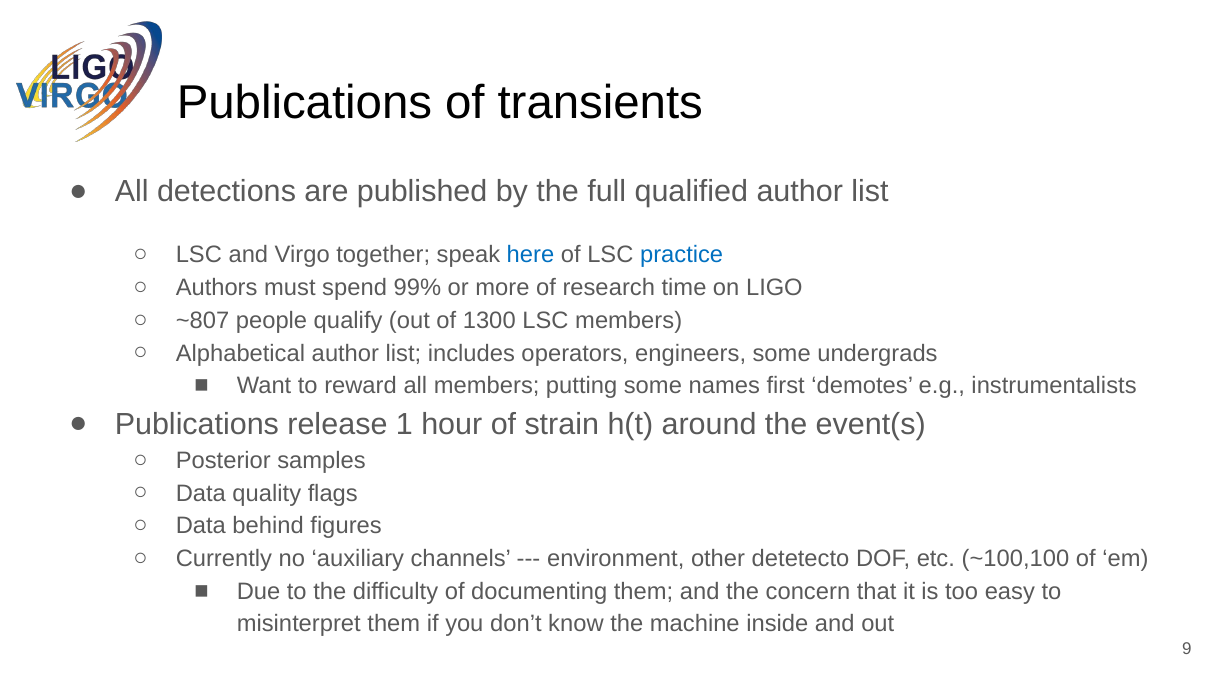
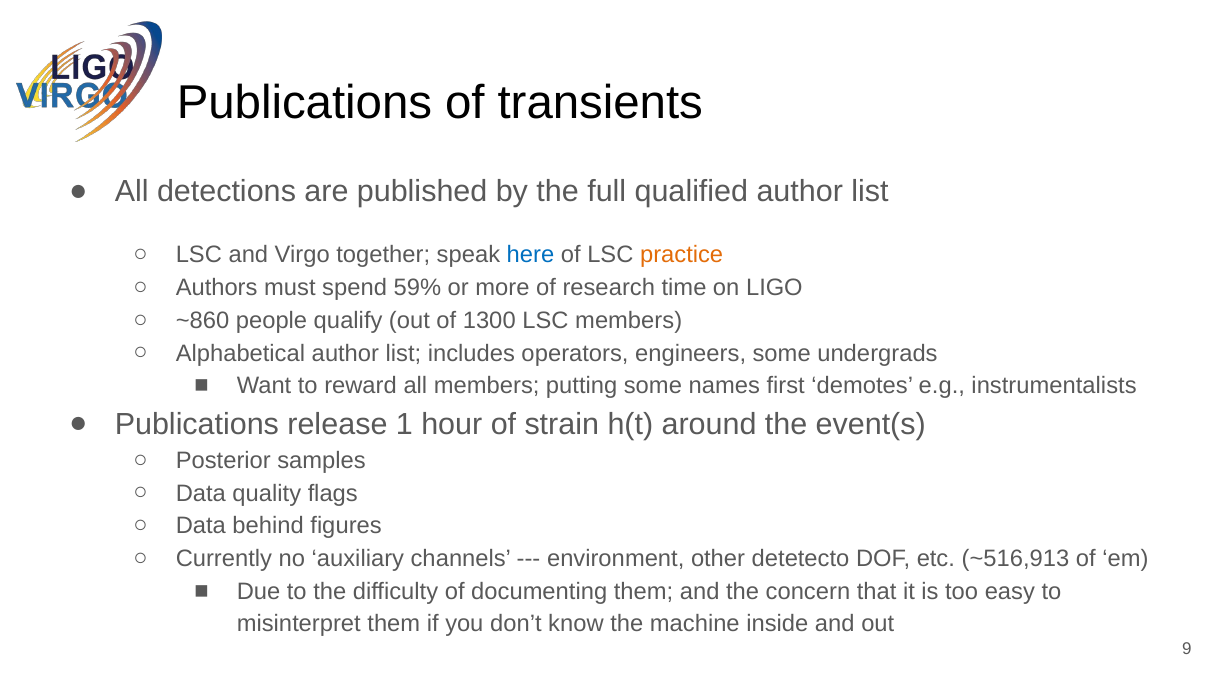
practice colour: blue -> orange (682, 255)
99%: 99% -> 59% (417, 288)
~807: ~807 -> ~860 (203, 321)
~100,100: ~100,100 -> ~516,913 (1015, 559)
